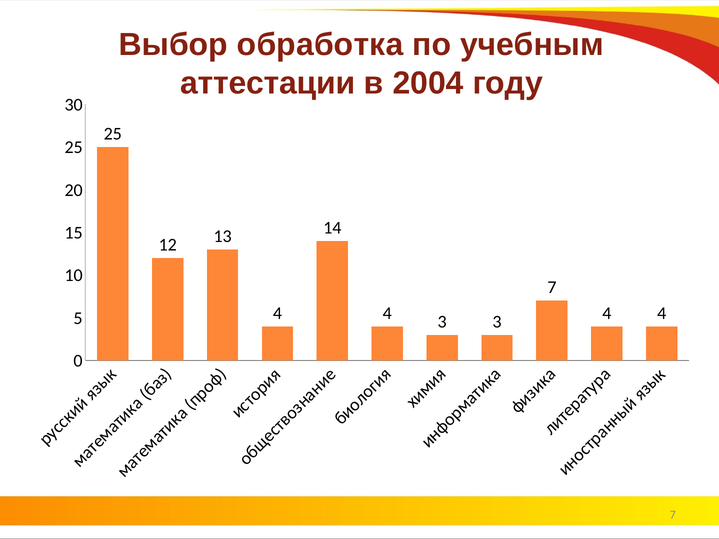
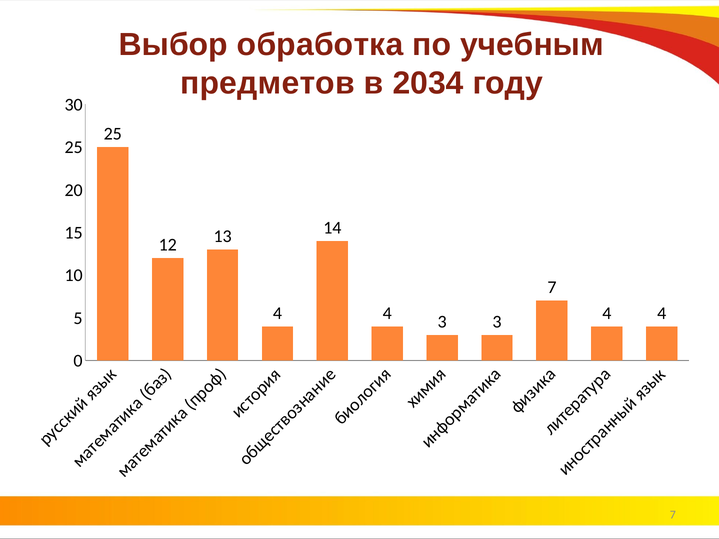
аттестации: аттестации -> предметов (267, 83)
2004: 2004 -> 2034 (428, 83)
